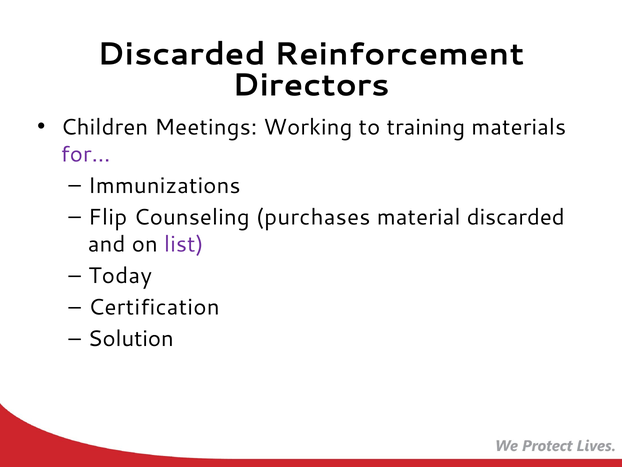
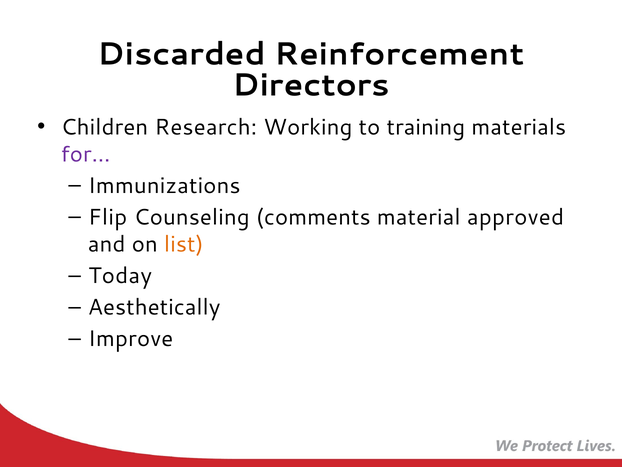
Meetings: Meetings -> Research (206, 127)
purchases: purchases -> comments (313, 217)
material discarded: discarded -> approved (516, 217)
list colour: purple -> orange (184, 244)
Certification: Certification -> Aesthetically (154, 307)
Solution: Solution -> Improve (131, 339)
